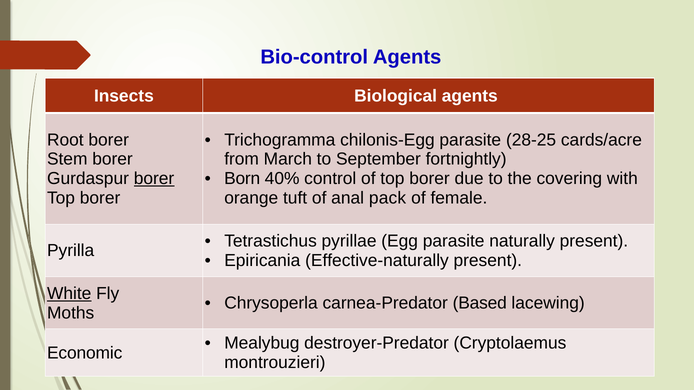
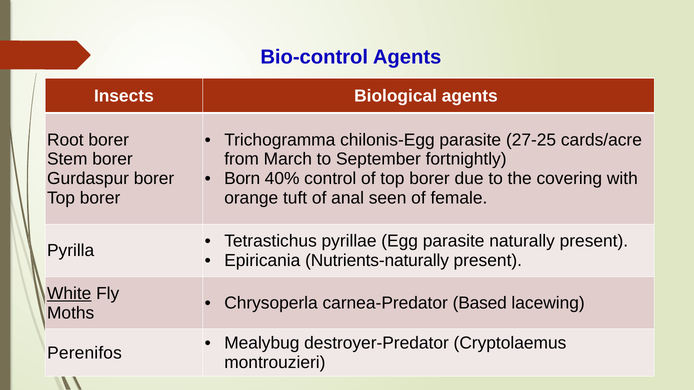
28-25: 28-25 -> 27-25 (531, 140)
borer underline: present -> none (154, 179)
pack: pack -> seen (388, 198)
Effective-naturally: Effective-naturally -> Nutrients-naturally (377, 261)
Economic: Economic -> Perenifos (85, 353)
